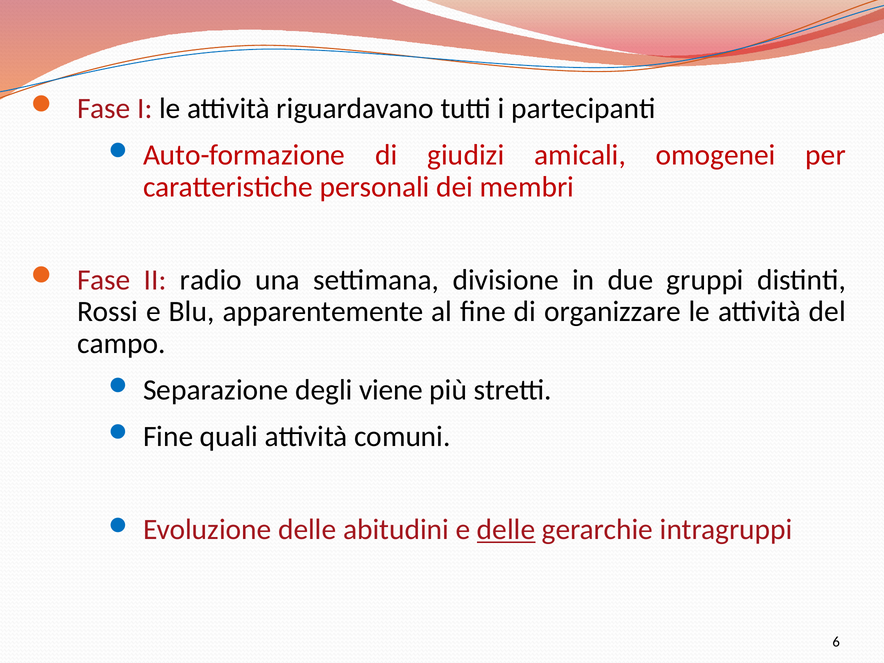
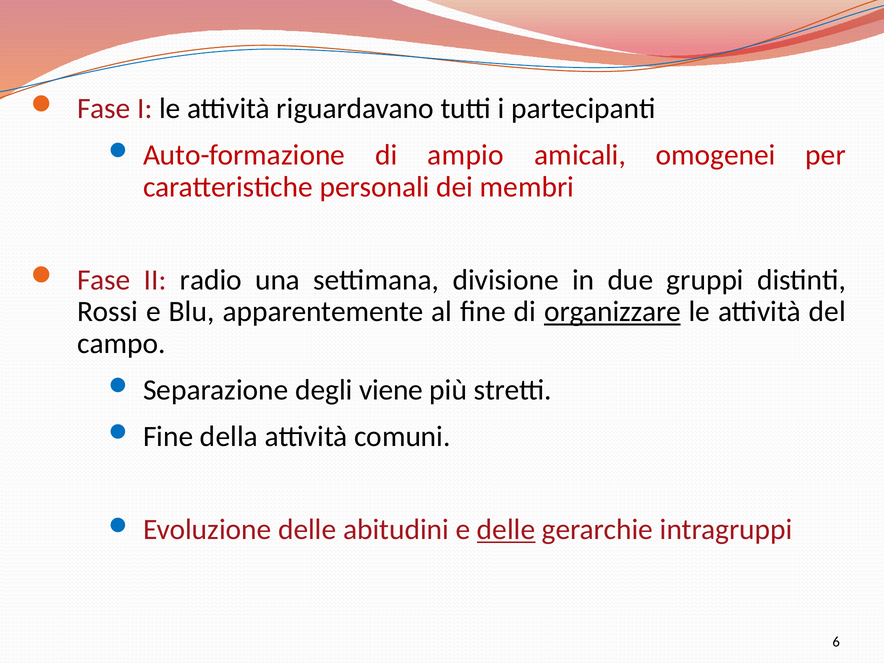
giudizi: giudizi -> ampio (466, 155)
organizzare underline: none -> present (613, 312)
quali: quali -> della (229, 437)
